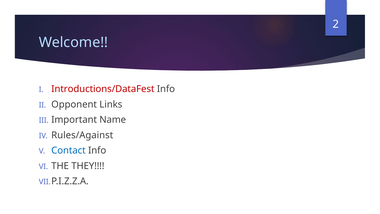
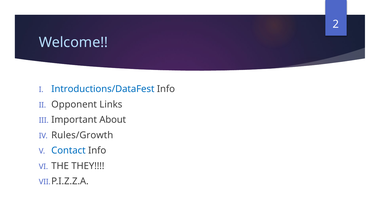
Introductions/DataFest colour: red -> blue (103, 89)
Name: Name -> About (113, 120)
Rules/Against: Rules/Against -> Rules/Growth (82, 135)
